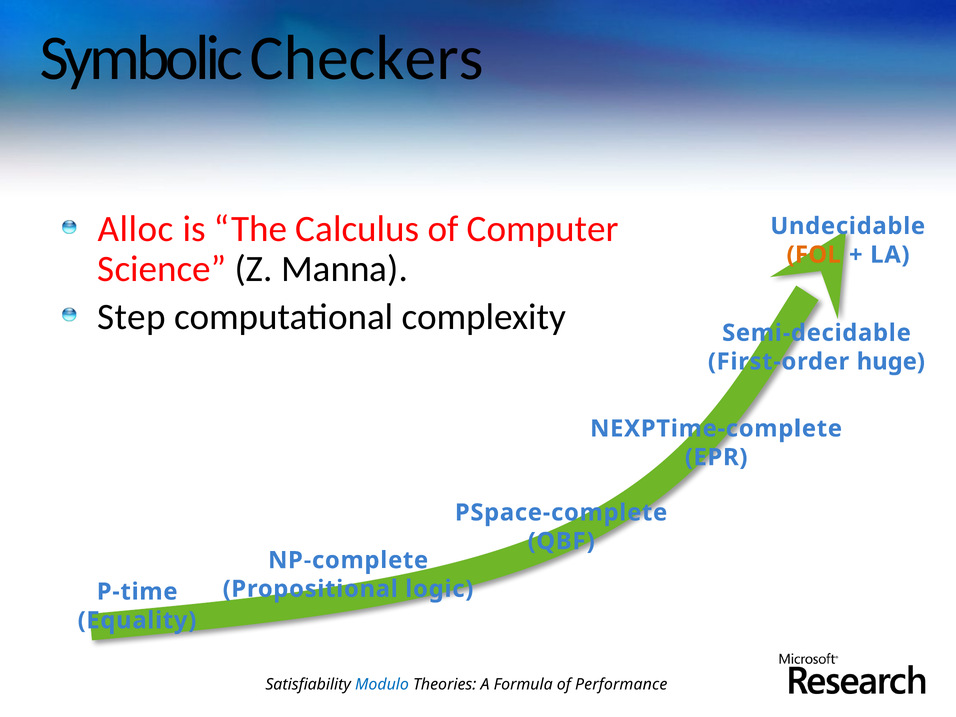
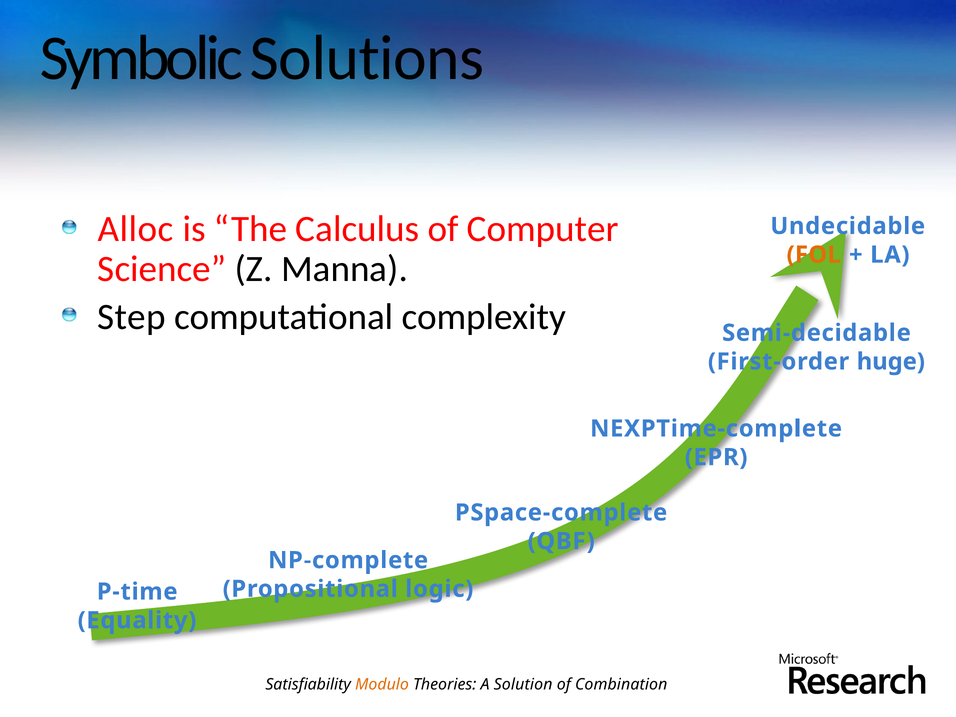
Checkers: Checkers -> Solutions (367, 58)
Modulo colour: blue -> orange (382, 685)
Formula: Formula -> Solution (523, 685)
Performance: Performance -> Combination (621, 685)
